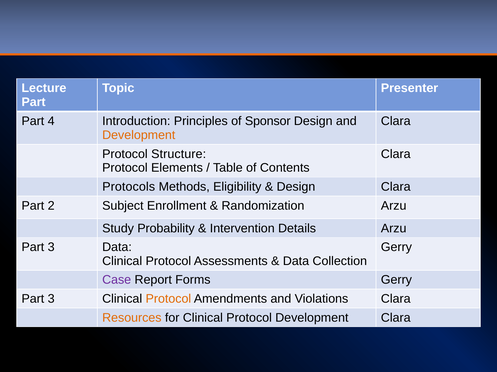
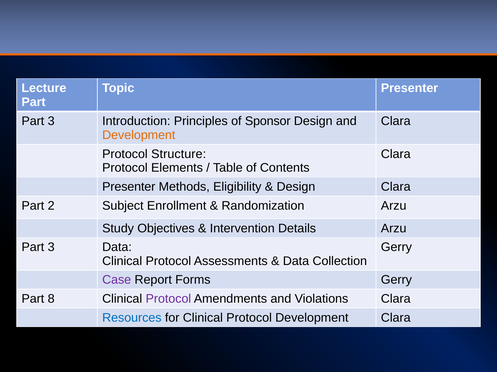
4: 4 -> 3 (51, 121)
Protocols: Protocols -> Presenter (129, 187)
Probability: Probability -> Objectives (166, 229)
3: 3 -> 8 (51, 299)
Protocol colour: orange -> purple (168, 299)
Resources colour: orange -> blue (132, 318)
